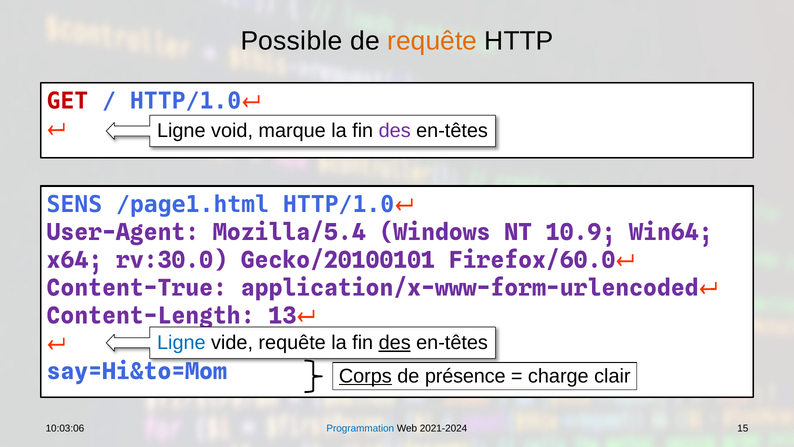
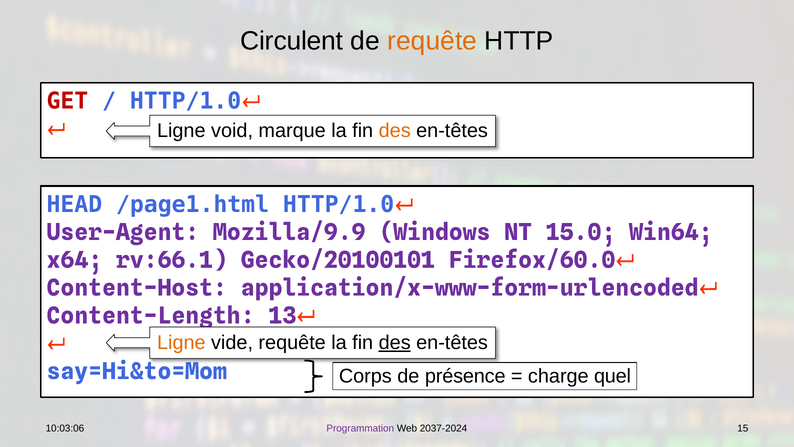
Possible: Possible -> Circulent (292, 41)
des colour: purple -> orange (395, 131)
SENS: SENS -> HEAD (74, 204)
Mozilla/5.4: Mozilla/5.4 -> Mozilla/9.9 (289, 232)
10.9: 10.9 -> 15.0 (581, 232)
rv:30.0: rv:30.0 -> rv:66.1 (171, 260)
Content-True: Content-True -> Content-Host (137, 288)
Ligne colour: blue -> orange (181, 342)
Corps underline: present -> none (365, 376)
clair: clair -> quel (612, 376)
Programmation colour: blue -> purple (360, 428)
2021-2024: 2021-2024 -> 2037-2024 (444, 428)
